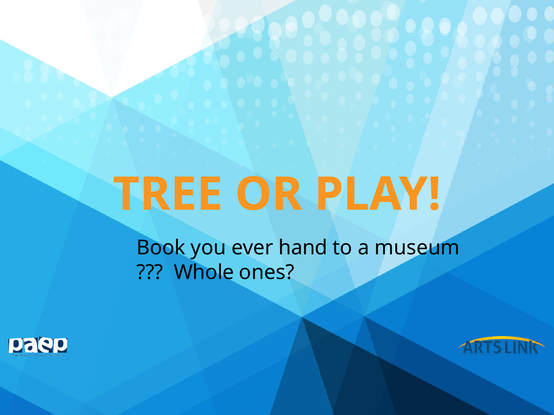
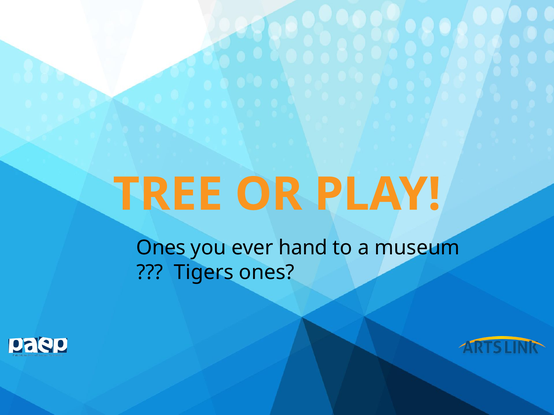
Book: Book -> Ones (161, 248)
Whole: Whole -> Tigers (204, 273)
